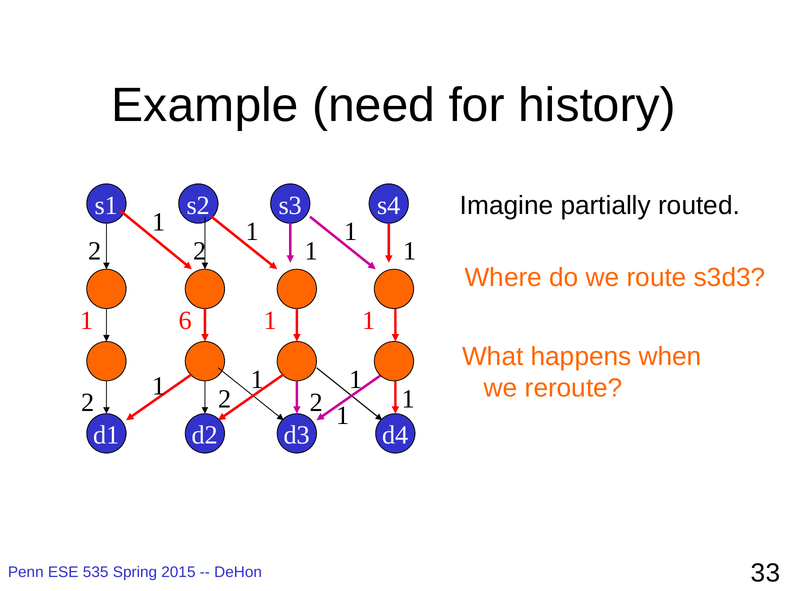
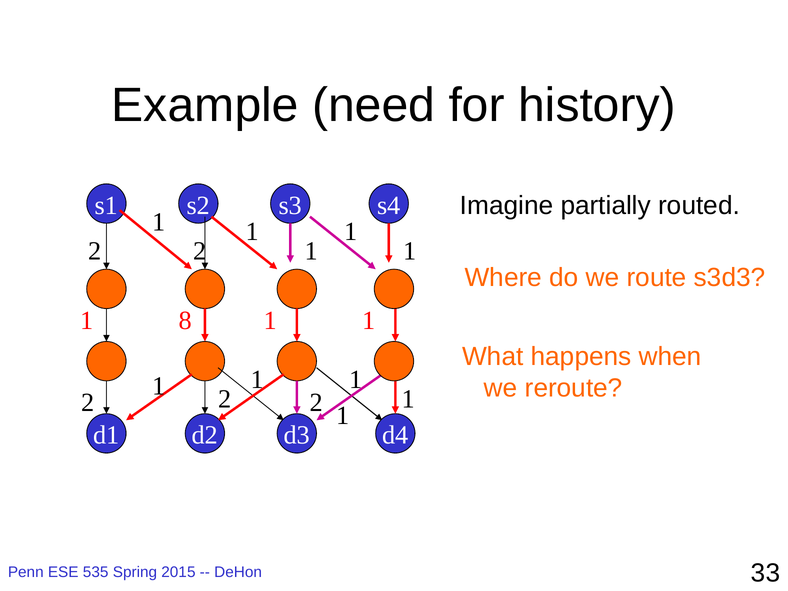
6: 6 -> 8 (185, 321)
